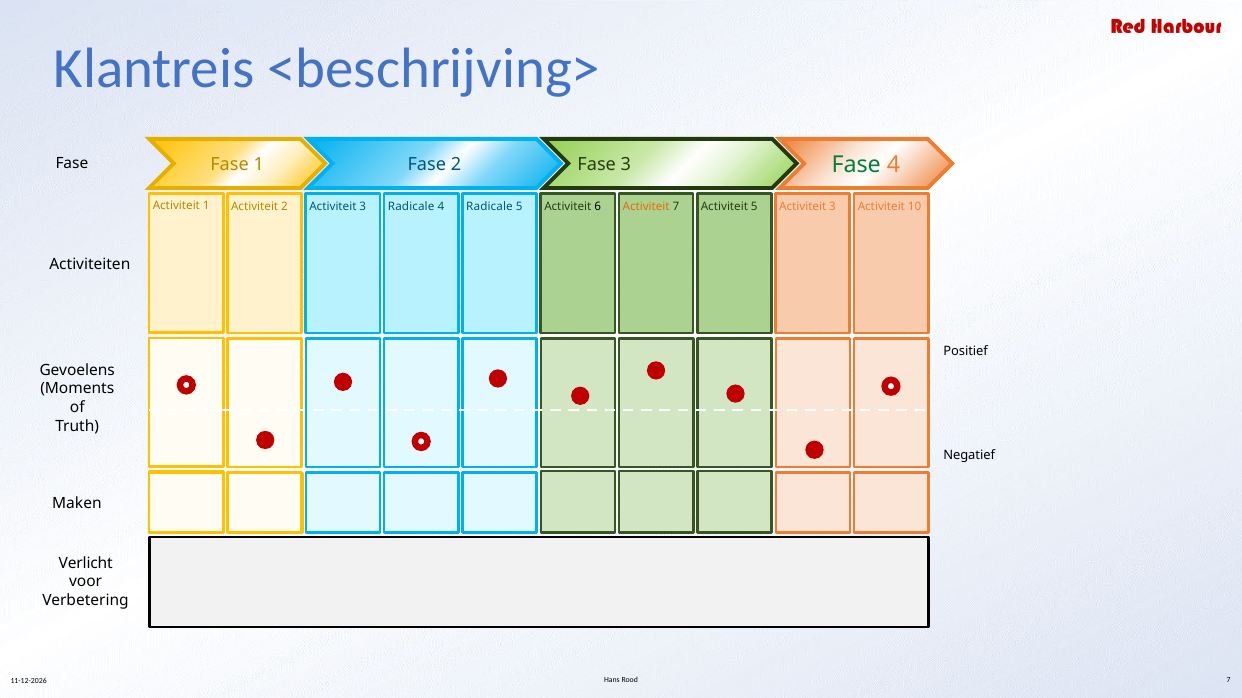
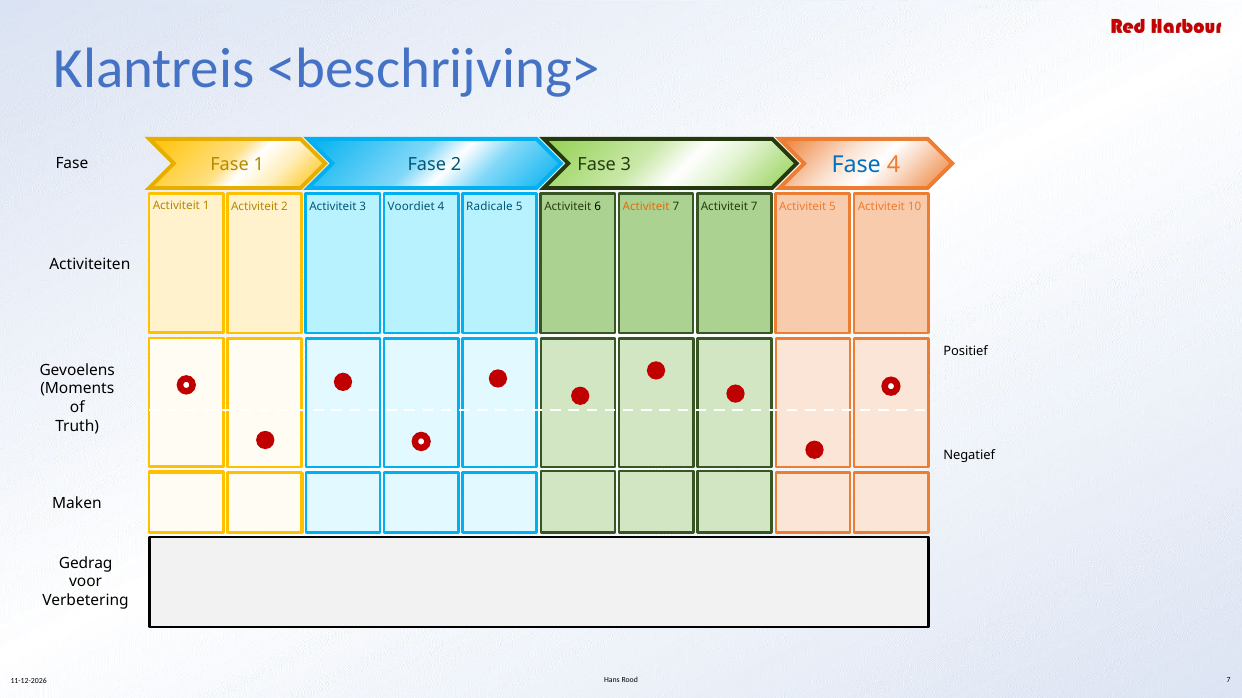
Fase colour: green -> blue (856, 165)
3 Radicale: Radicale -> Voordiet (411, 206)
7 Activiteit 5: 5 -> 7 (754, 206)
3: 3 -> 5 (833, 206)
Verlicht: Verlicht -> Gedrag (86, 564)
